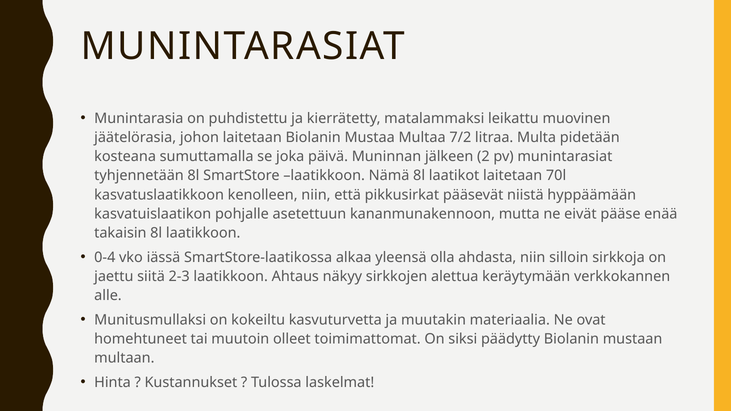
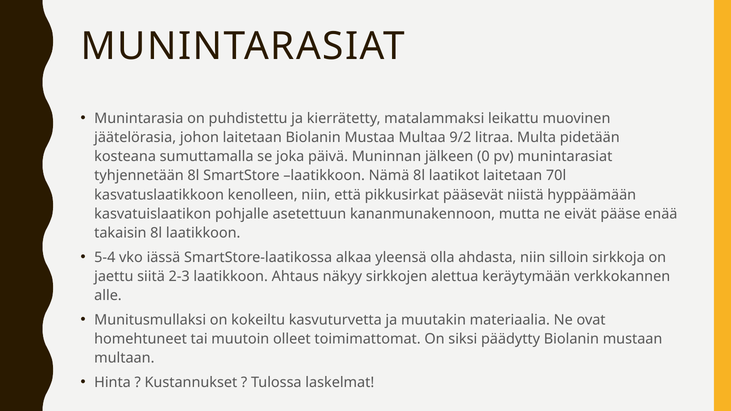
7/2: 7/2 -> 9/2 (460, 138)
2: 2 -> 0 (483, 157)
0-4: 0-4 -> 5-4 (105, 257)
